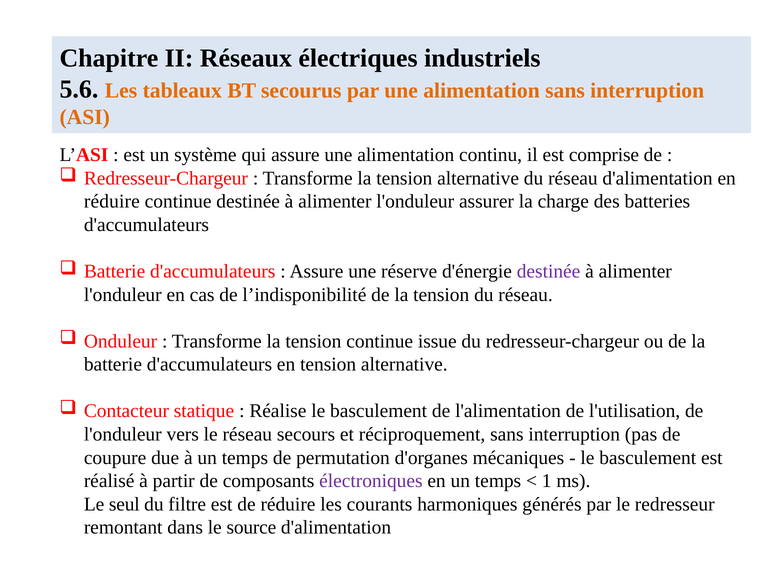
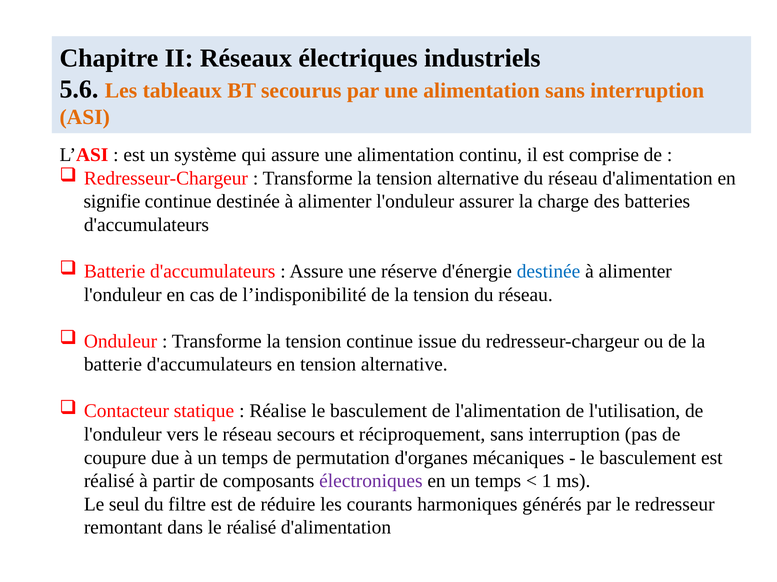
réduire: réduire -> signifie (112, 202)
destinée colour: purple -> blue (549, 272)
le source: source -> réalisé (251, 528)
